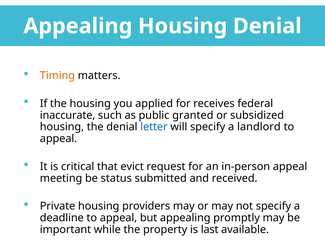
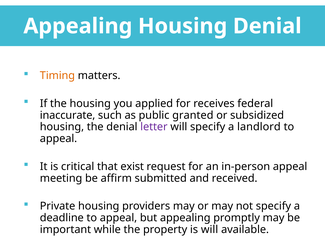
letter colour: blue -> purple (154, 127)
evict: evict -> exist (132, 166)
status: status -> affirm (116, 178)
is last: last -> will (210, 229)
